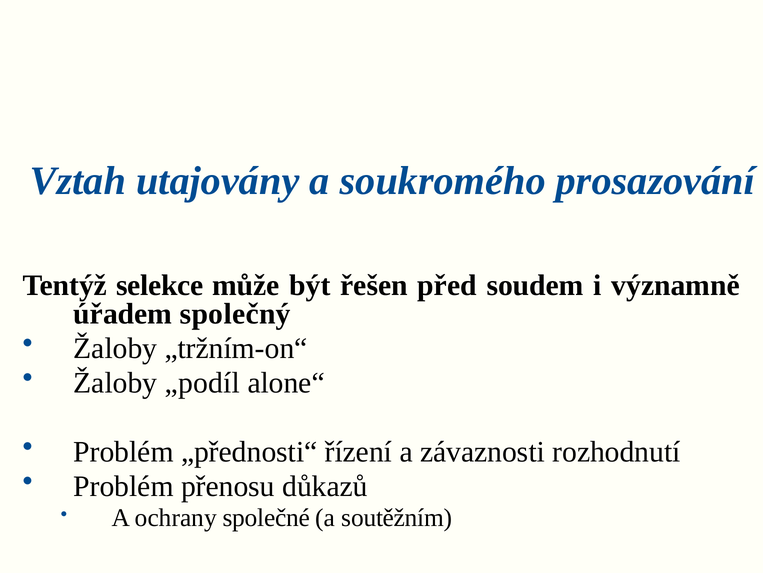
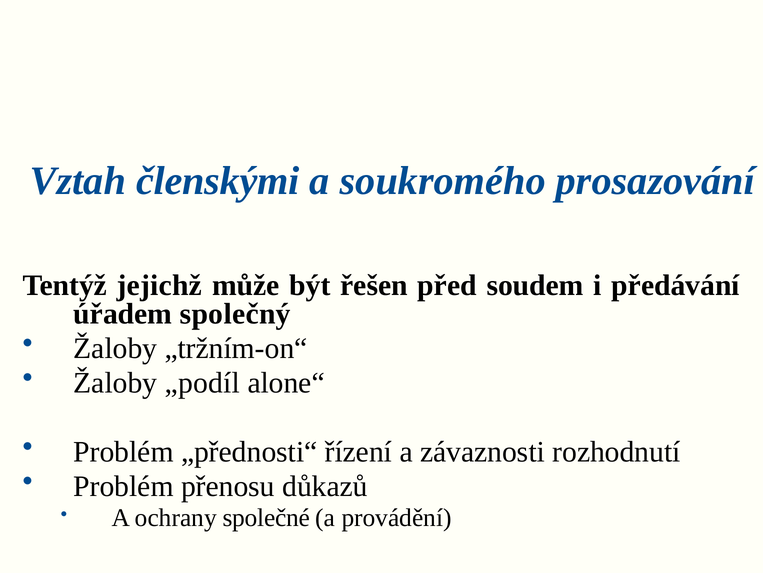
utajovány: utajovány -> členskými (218, 181)
selekce: selekce -> jejichž (159, 285)
významně: významně -> předávání (676, 285)
soutěžním: soutěžním -> provádění (397, 517)
